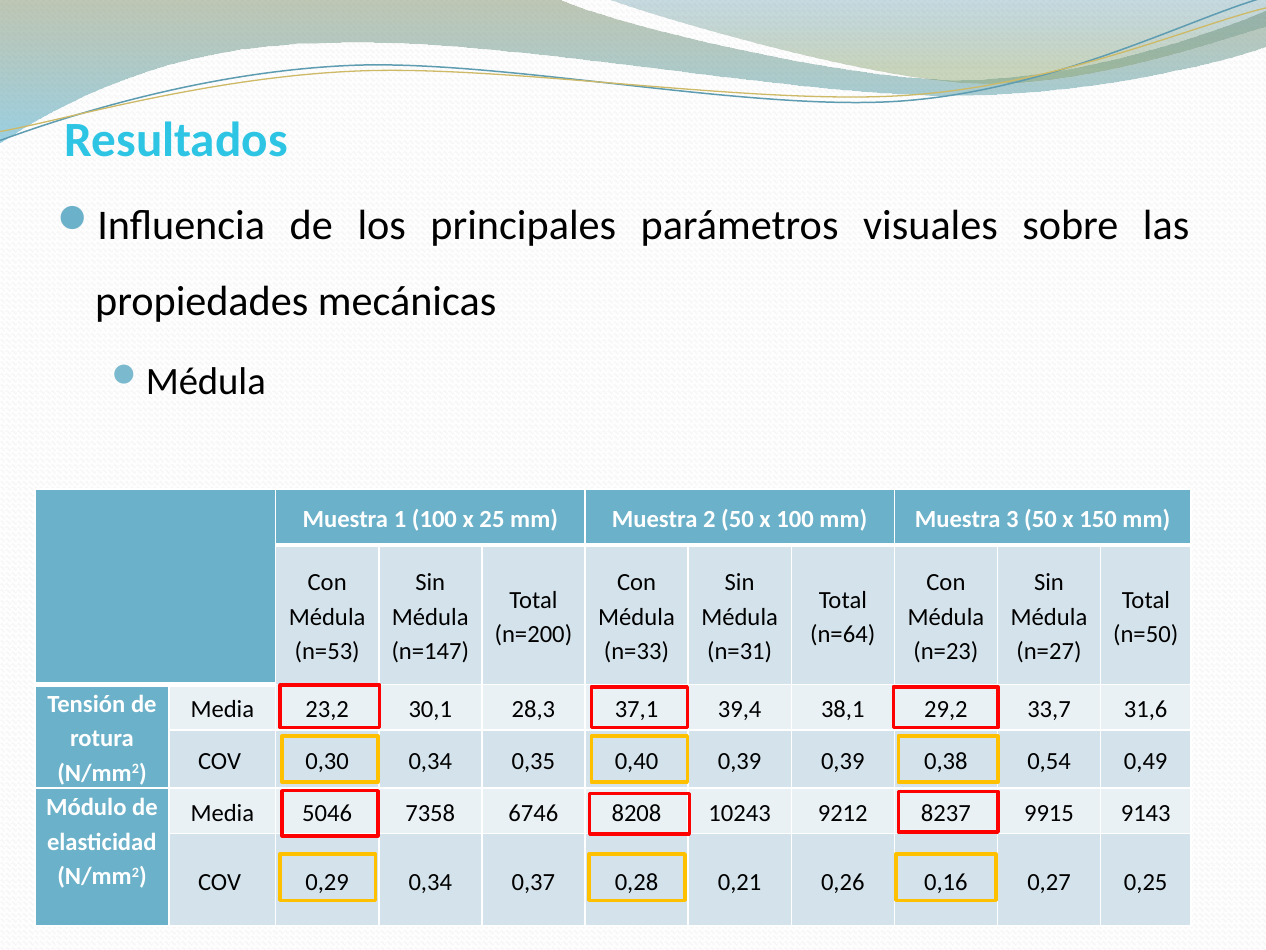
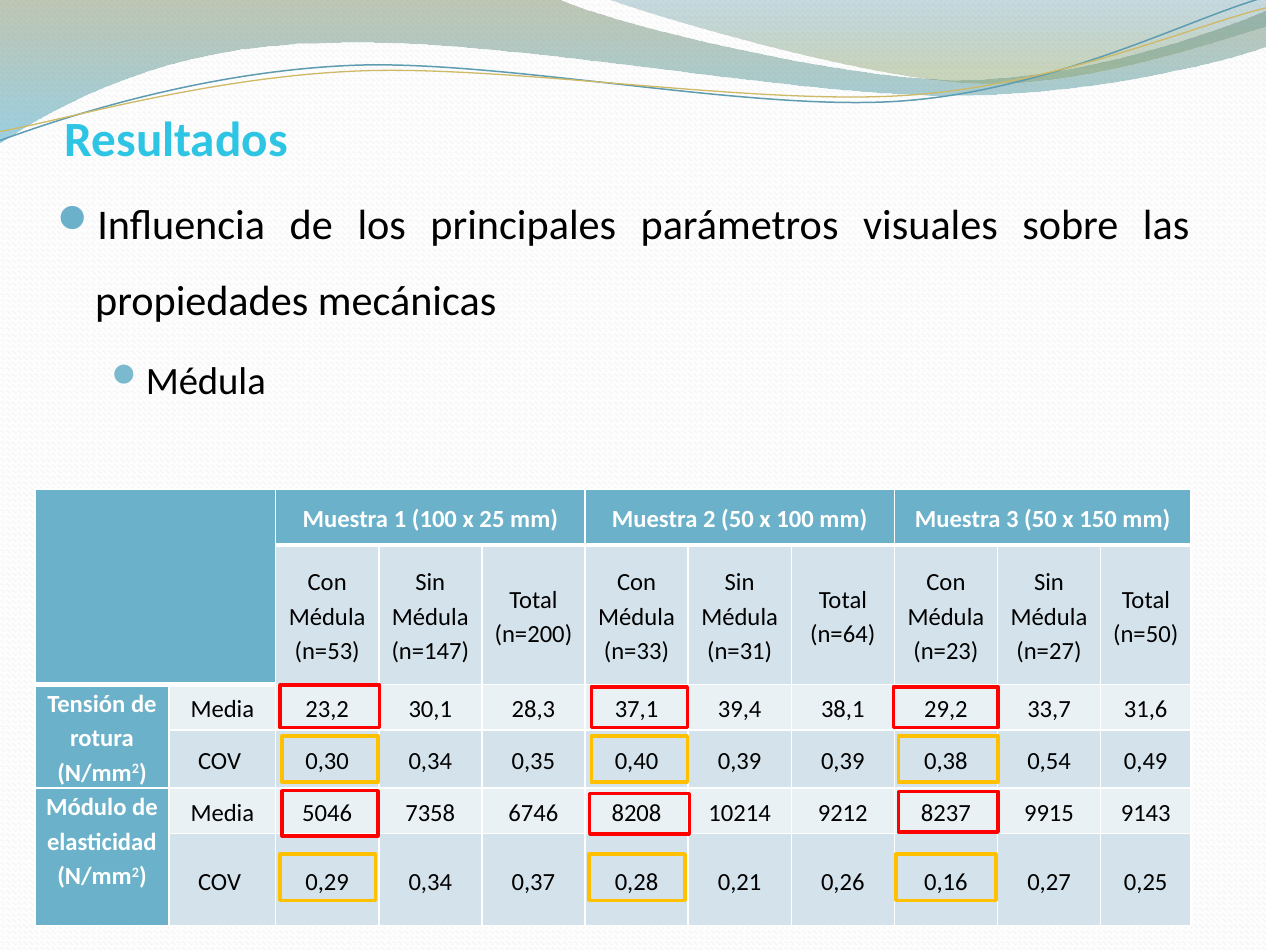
10243: 10243 -> 10214 (740, 813)
